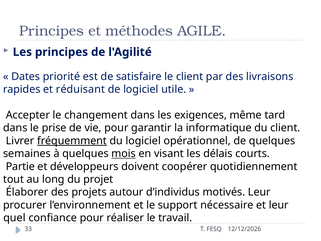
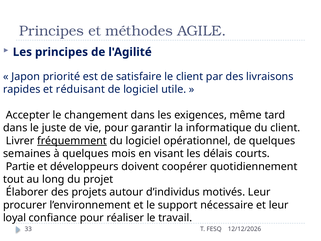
Dates: Dates -> Japon (26, 76)
prise: prise -> juste (54, 128)
mois underline: present -> none (124, 153)
quel: quel -> loyal (15, 218)
